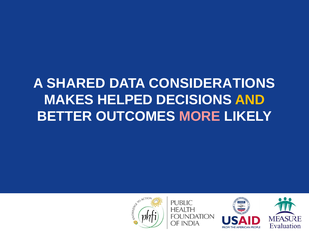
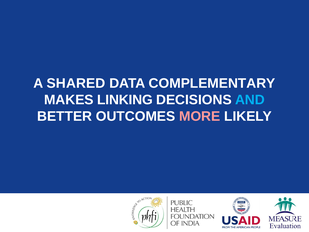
CONSIDERATIONS: CONSIDERATIONS -> COMPLEMENTARY (212, 83)
HELPED: HELPED -> LINKING (125, 100)
AND colour: yellow -> light blue (250, 100)
